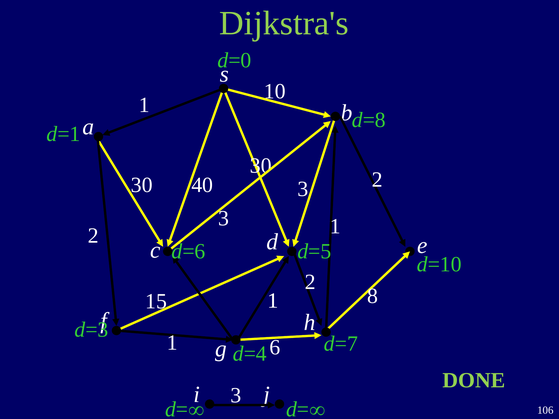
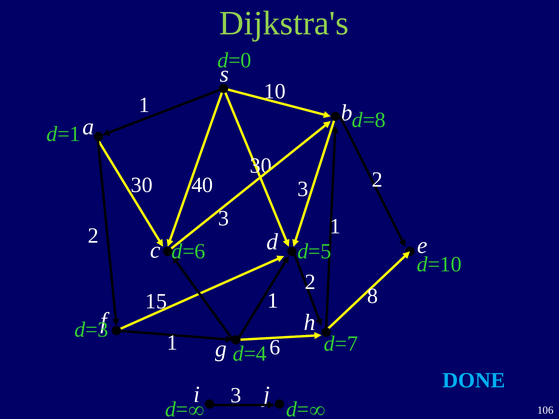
DONE colour: light green -> light blue (474, 381)
